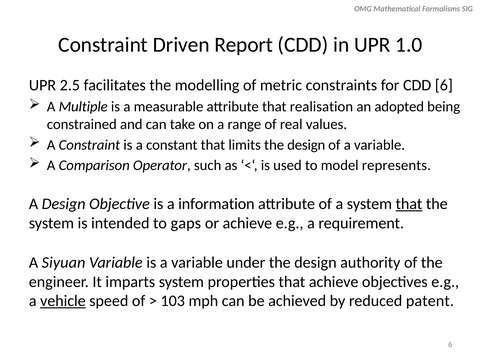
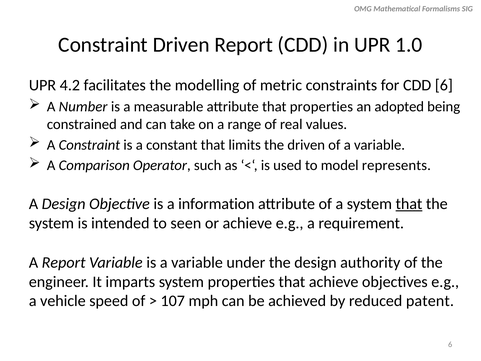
2.5: 2.5 -> 4.2 (70, 85)
Multiple: Multiple -> Number (83, 107)
that realisation: realisation -> properties (321, 107)
limits the design: design -> driven (306, 145)
gaps: gaps -> seen (186, 223)
A Siyuan: Siyuan -> Report (64, 262)
vehicle underline: present -> none (63, 301)
103: 103 -> 107 (173, 301)
